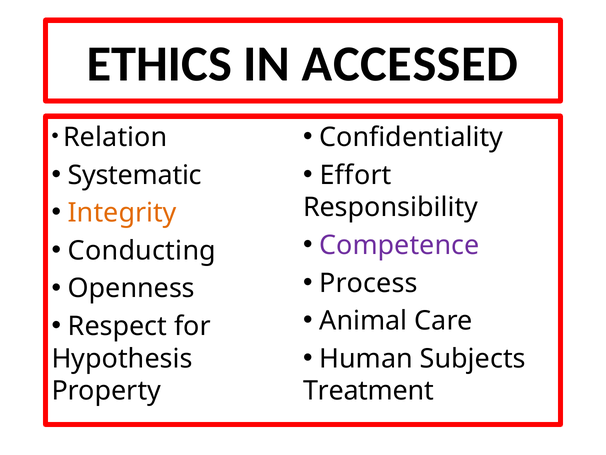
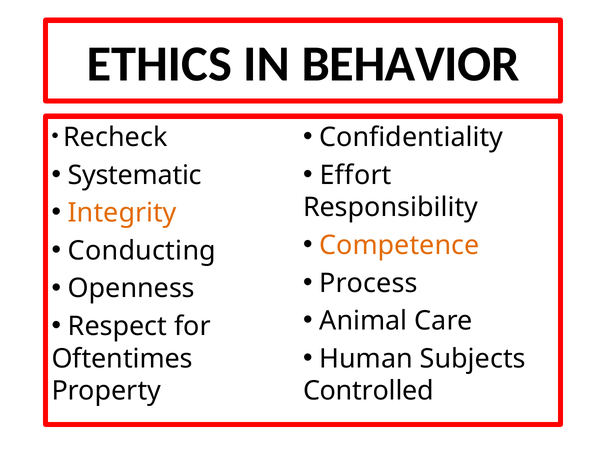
ACCESSED: ACCESSED -> BEHAVIOR (411, 64)
Relation: Relation -> Recheck (115, 137)
Competence colour: purple -> orange (399, 245)
Hypothesis: Hypothesis -> Oftentimes (122, 358)
Treatment: Treatment -> Controlled (368, 391)
